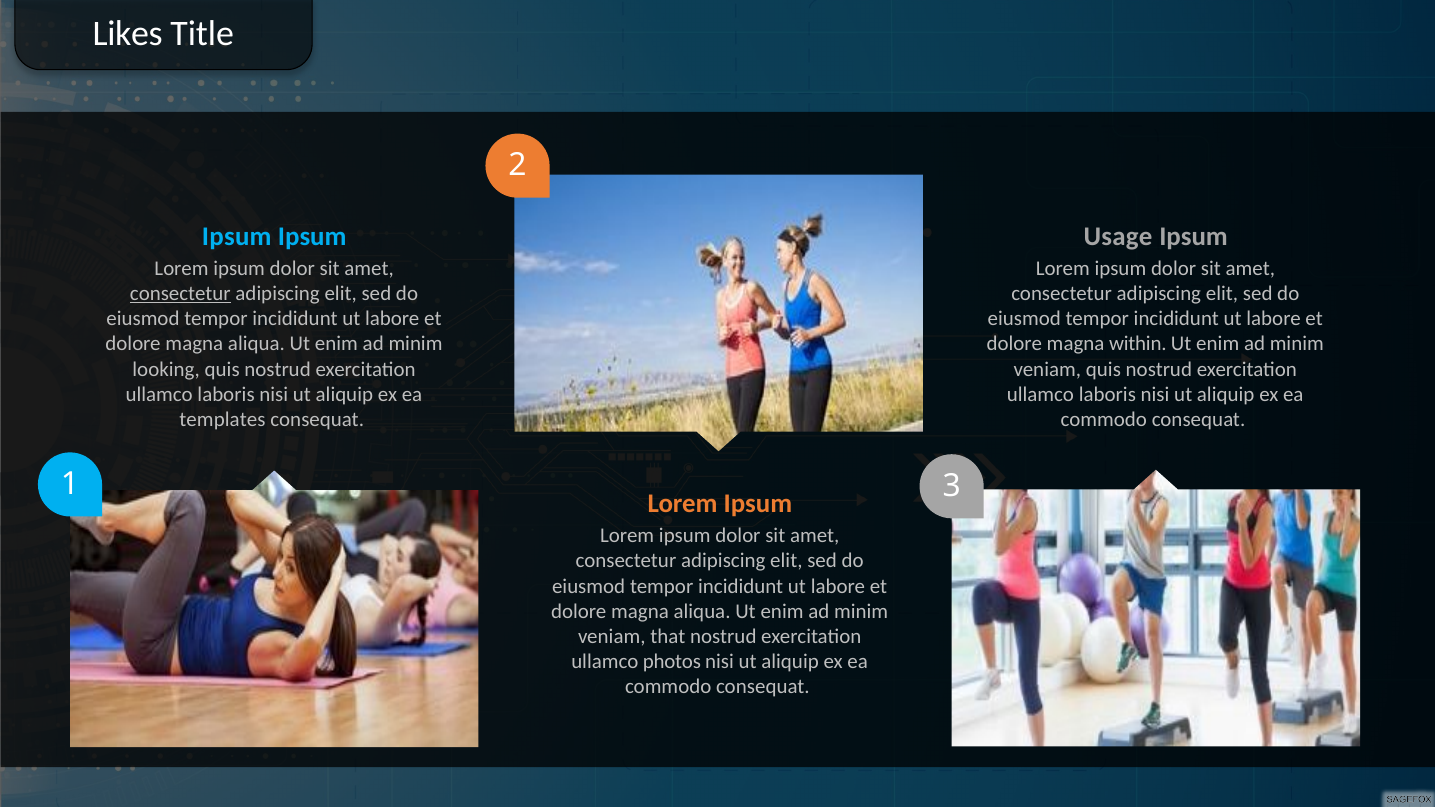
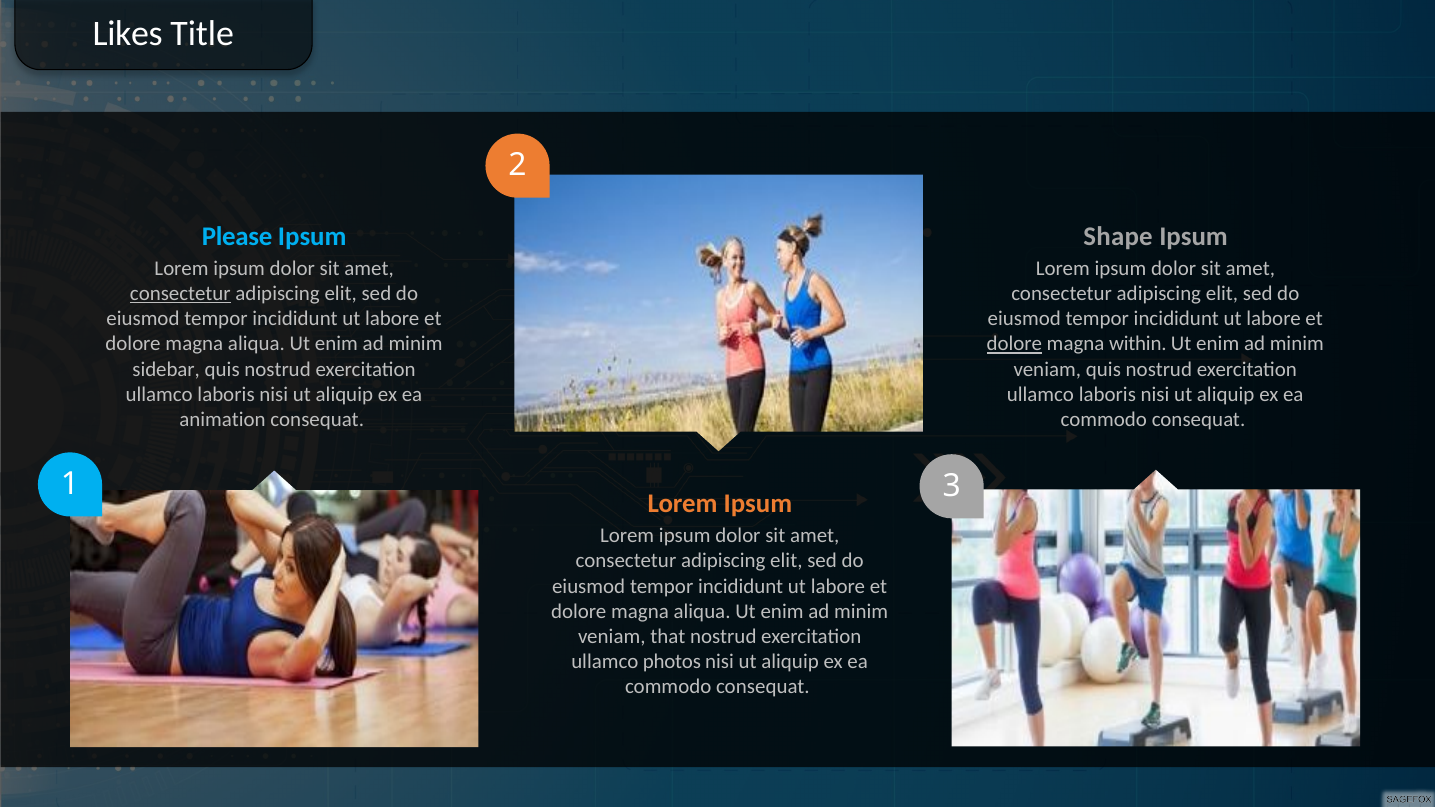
Ipsum: Ipsum -> Please (237, 236)
Usage: Usage -> Shape (1118, 236)
dolore underline: none -> present (1014, 344)
looking: looking -> sidebar (166, 369)
templates: templates -> animation (223, 419)
